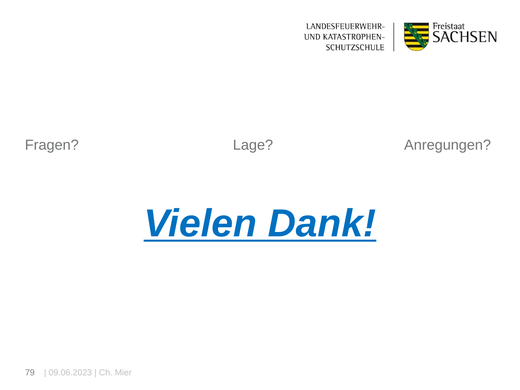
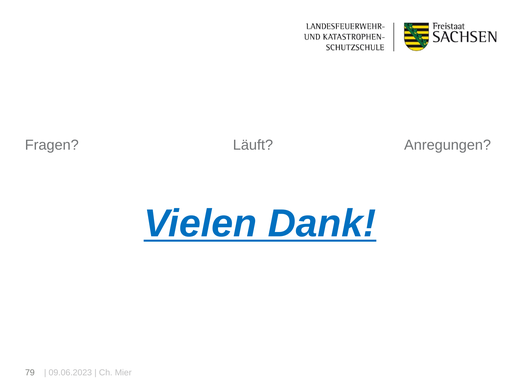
Lage: Lage -> Läuft (253, 145)
